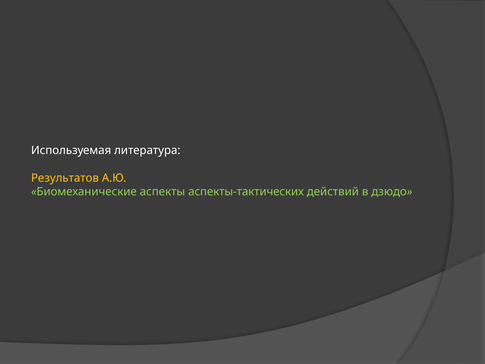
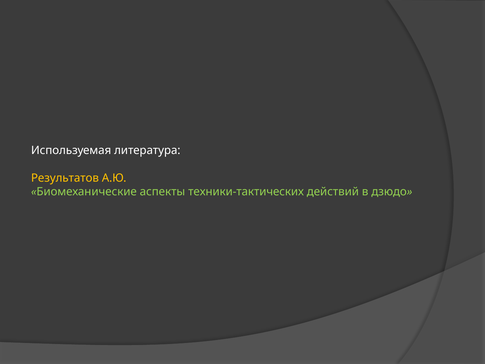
аспекты-тактических: аспекты-тактических -> техники-тактических (246, 192)
